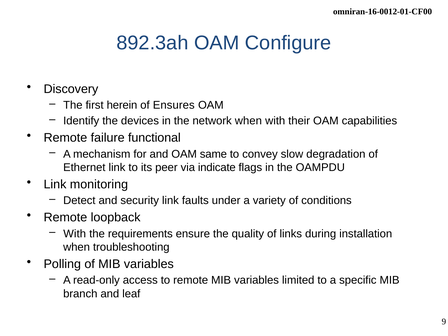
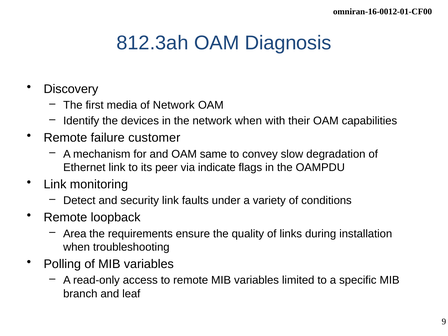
892.3ah: 892.3ah -> 812.3ah (152, 43)
Configure: Configure -> Diagnosis (288, 43)
herein: herein -> media (122, 105)
of Ensures: Ensures -> Network (174, 105)
functional: functional -> customer (154, 138)
With: With -> Area (75, 234)
